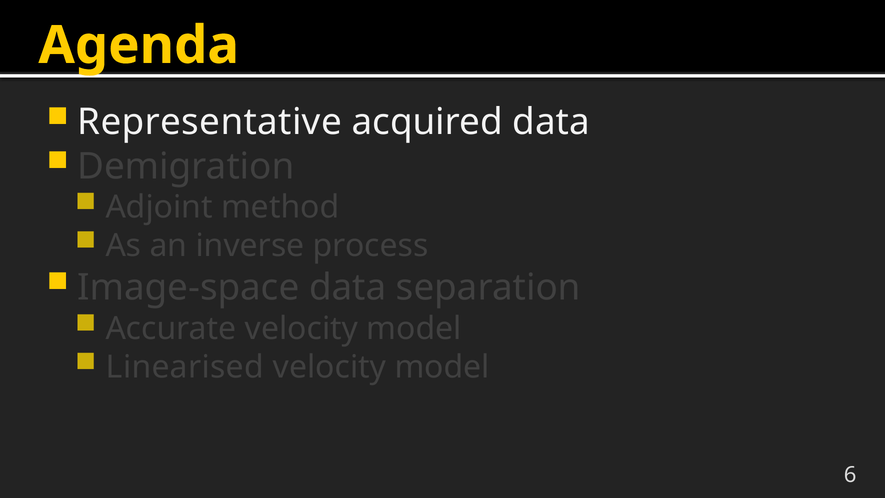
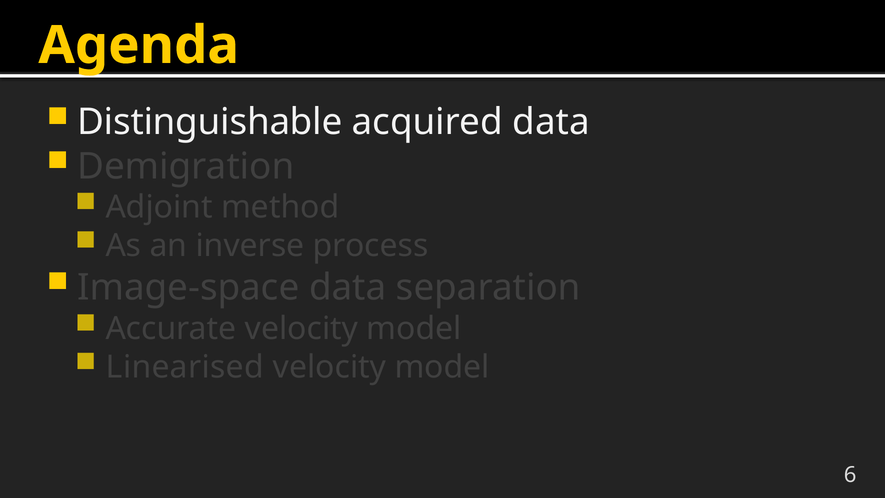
Representative: Representative -> Distinguishable (210, 122)
